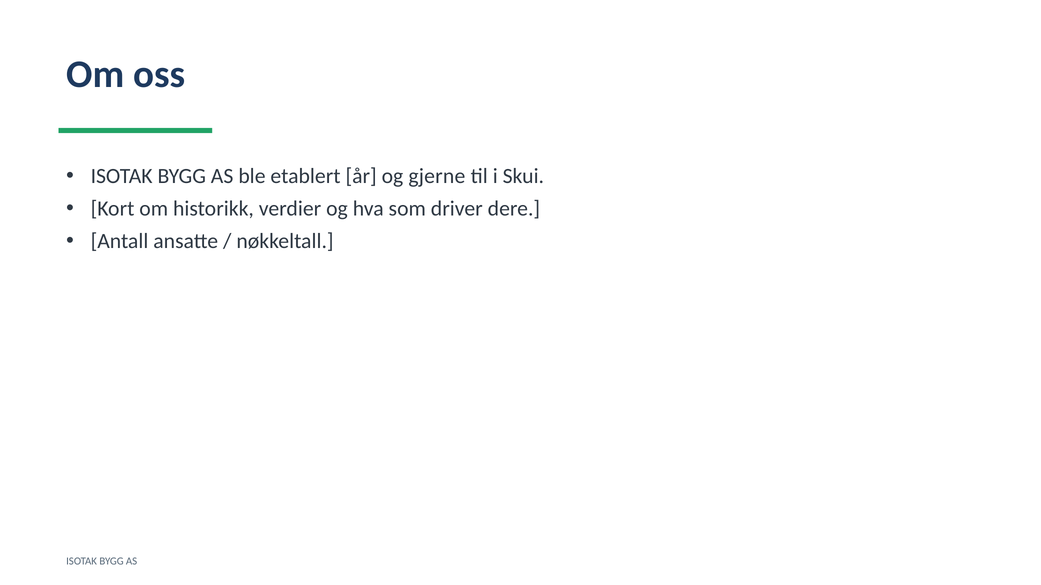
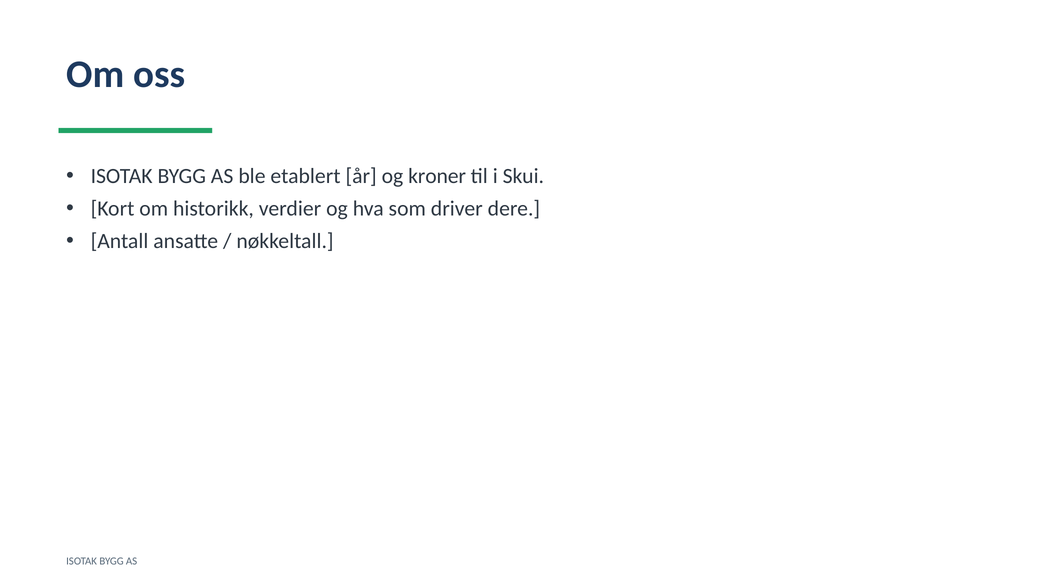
gjerne: gjerne -> kroner (437, 176)
